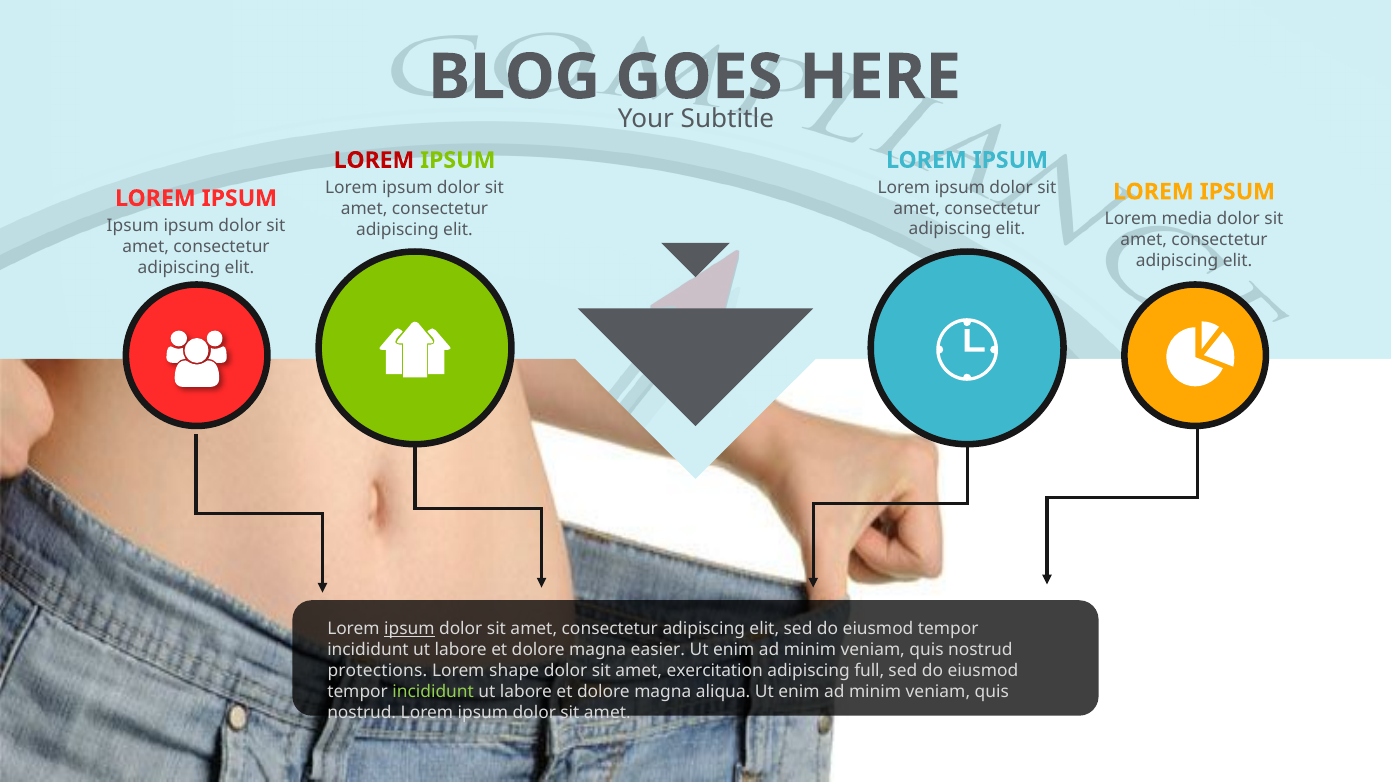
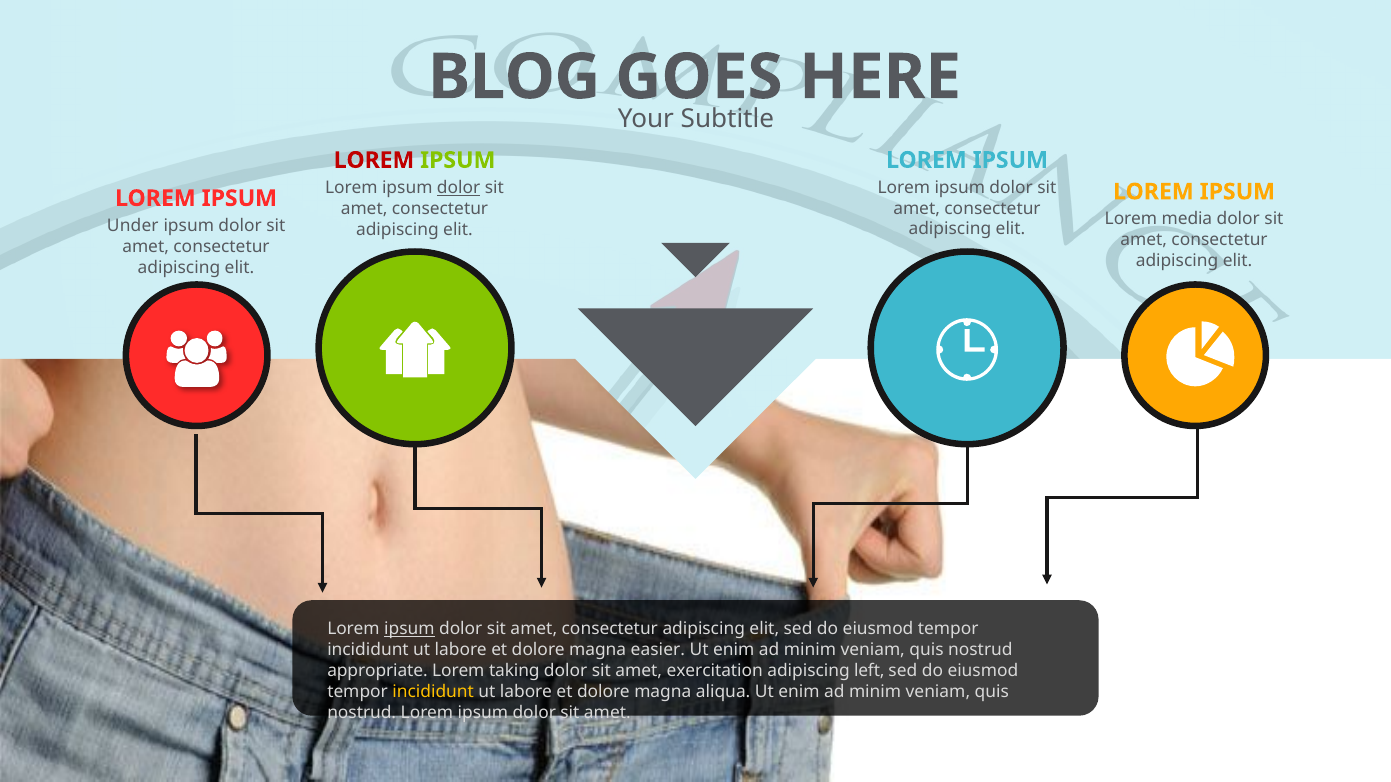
dolor underline: none -> present (459, 188)
Ipsum: Ipsum -> Under (133, 226)
protections: protections -> appropriate (377, 671)
shape: shape -> taking (514, 671)
full: full -> left (869, 671)
incididunt colour: light green -> yellow (433, 692)
